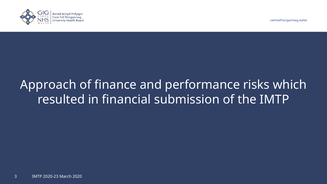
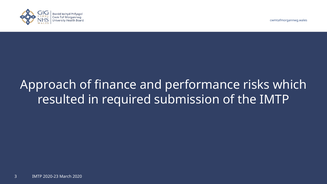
financial: financial -> required (126, 99)
